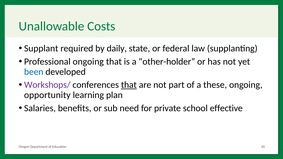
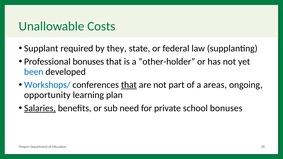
daily: daily -> they (117, 48)
Professional ongoing: ongoing -> bonuses (88, 62)
Workshops/ colour: purple -> blue (47, 85)
these: these -> areas (215, 85)
Salaries underline: none -> present (40, 108)
school effective: effective -> bonuses (226, 108)
